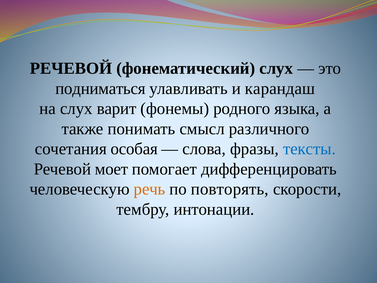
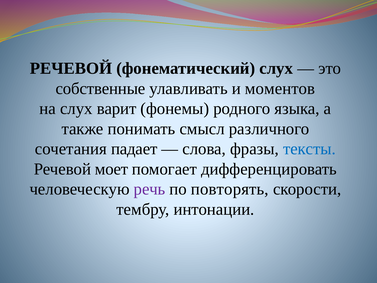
подниматься: подниматься -> собственные (101, 88)
карандаш: карандаш -> моментов (280, 88)
особая: особая -> падает (134, 149)
речь colour: orange -> purple (150, 189)
